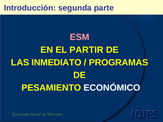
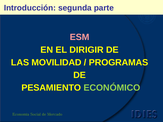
PARTIR: PARTIR -> DIRIGIR (87, 50)
INMEDIATO: INMEDIATO -> MOVILIDAD (57, 63)
ECONÓMICO colour: white -> light green (112, 88)
